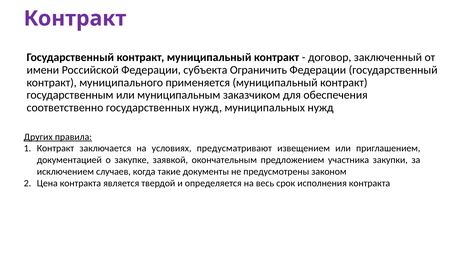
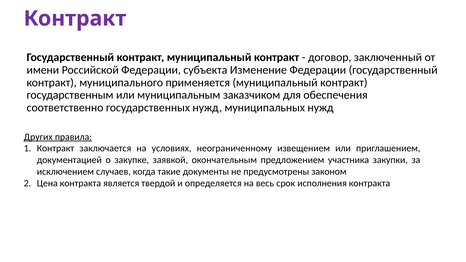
Ограничить: Ограничить -> Изменение (258, 70)
предусматривают: предусматривают -> неограниченному (234, 149)
